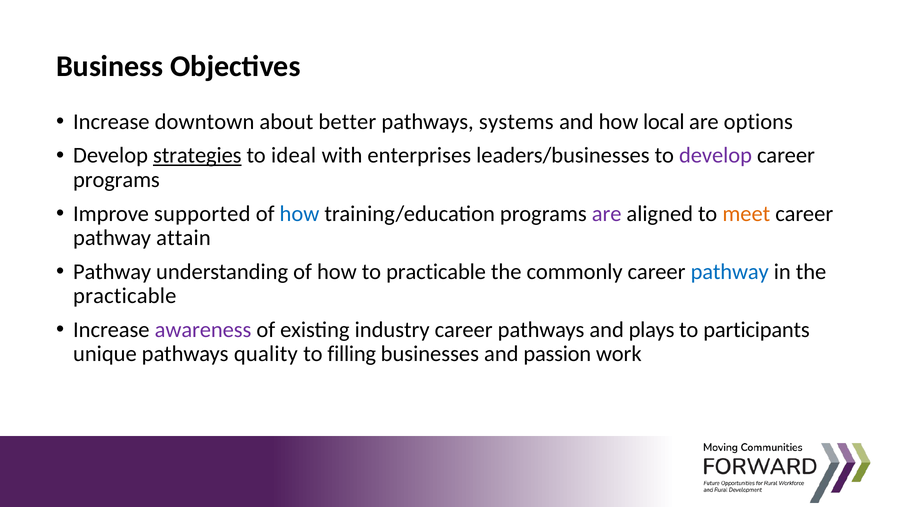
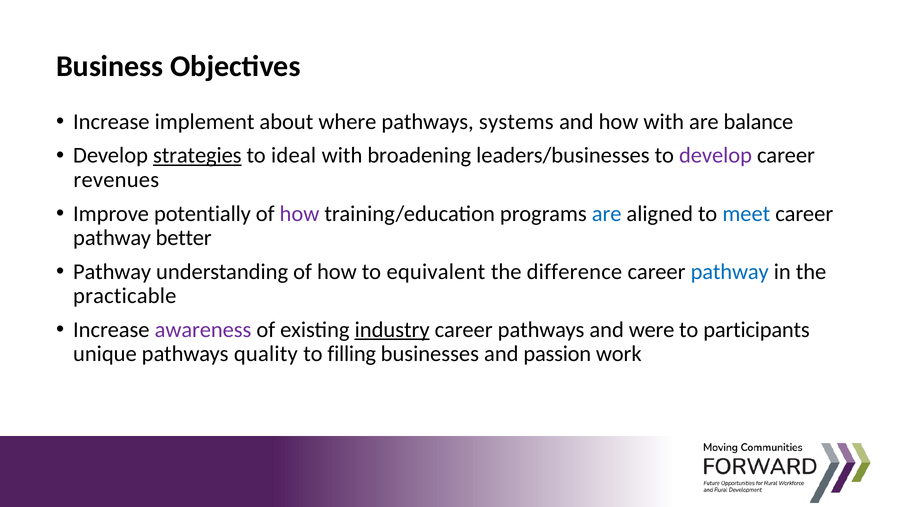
downtown: downtown -> implement (205, 122)
better: better -> where (347, 122)
how local: local -> with (664, 122)
options: options -> balance (758, 122)
enterprises: enterprises -> broadening (419, 155)
programs: programs -> revenues (116, 180)
supported: supported -> potentially (202, 214)
how colour: blue -> purple (299, 214)
are colour: purple -> blue (607, 214)
meet colour: orange -> blue (746, 214)
attain: attain -> better (184, 238)
to practicable: practicable -> equivalent (436, 272)
commonly: commonly -> difference (574, 272)
industry underline: none -> present (392, 330)
plays: plays -> were (652, 330)
